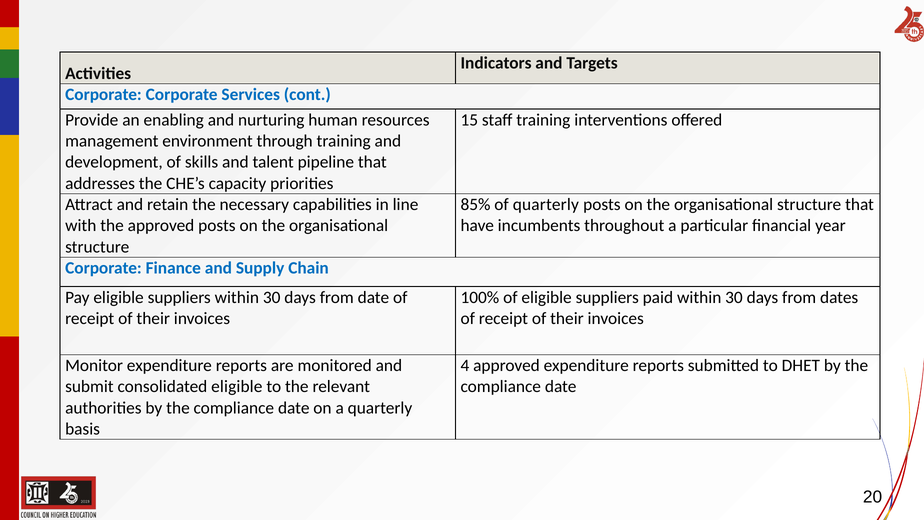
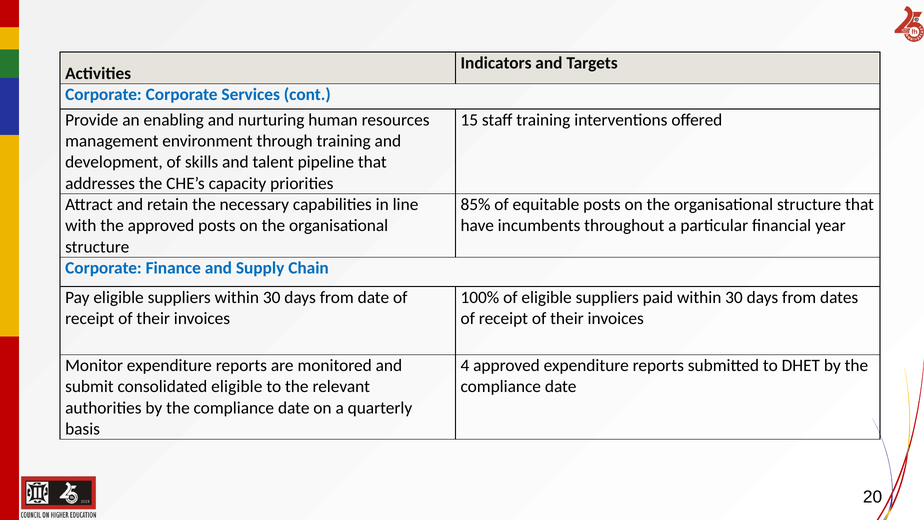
of quarterly: quarterly -> equitable (546, 204)
